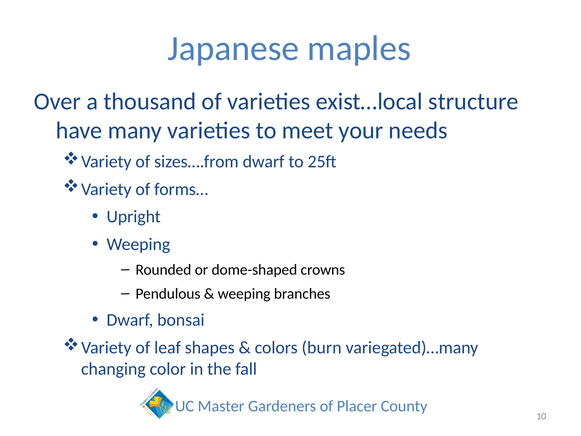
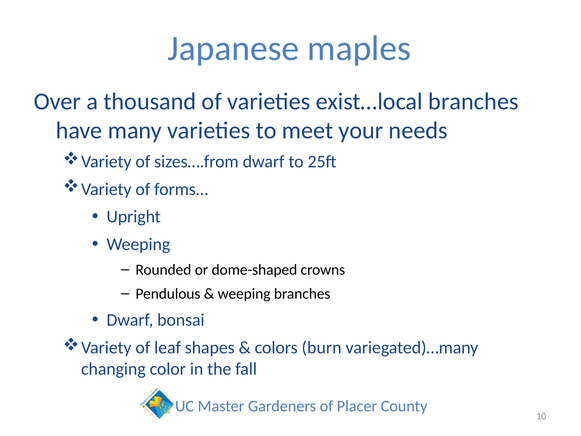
exist…local structure: structure -> branches (473, 101)
